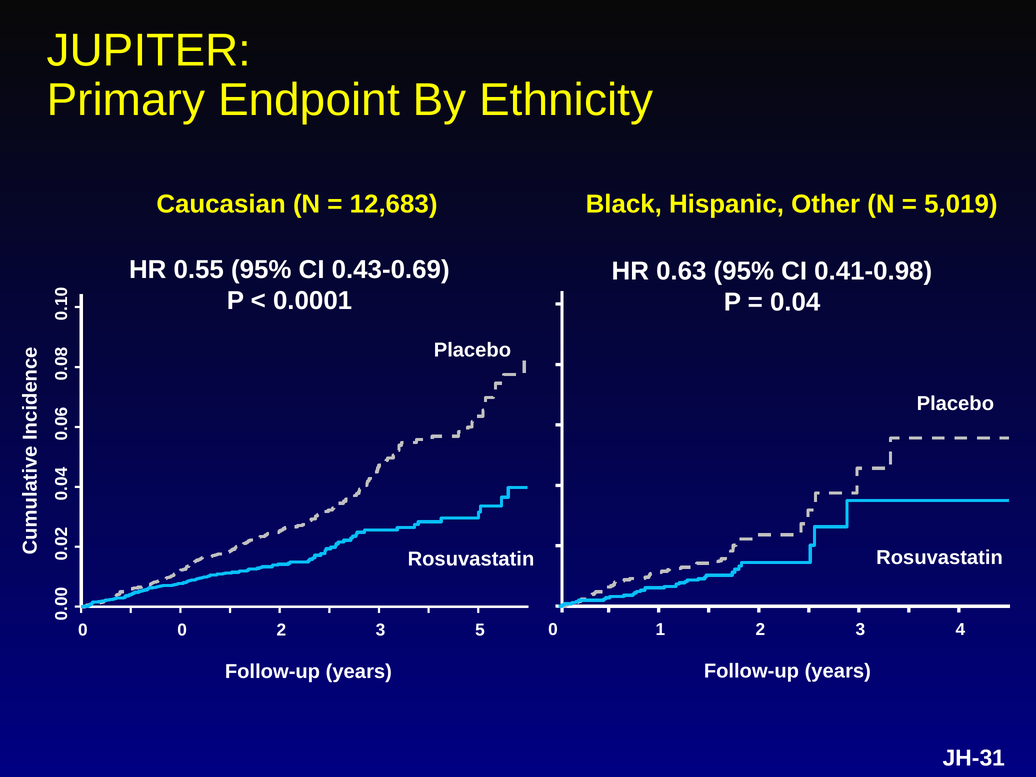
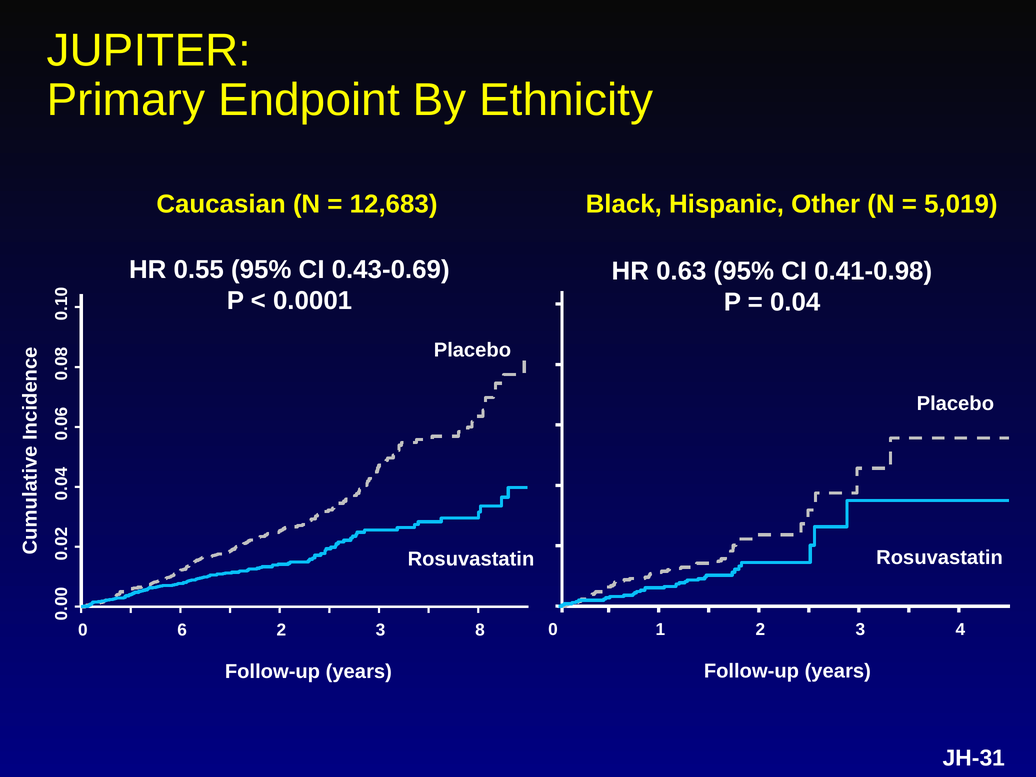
0: 0 -> 6 (182, 630)
3 5: 5 -> 8 (480, 630)
